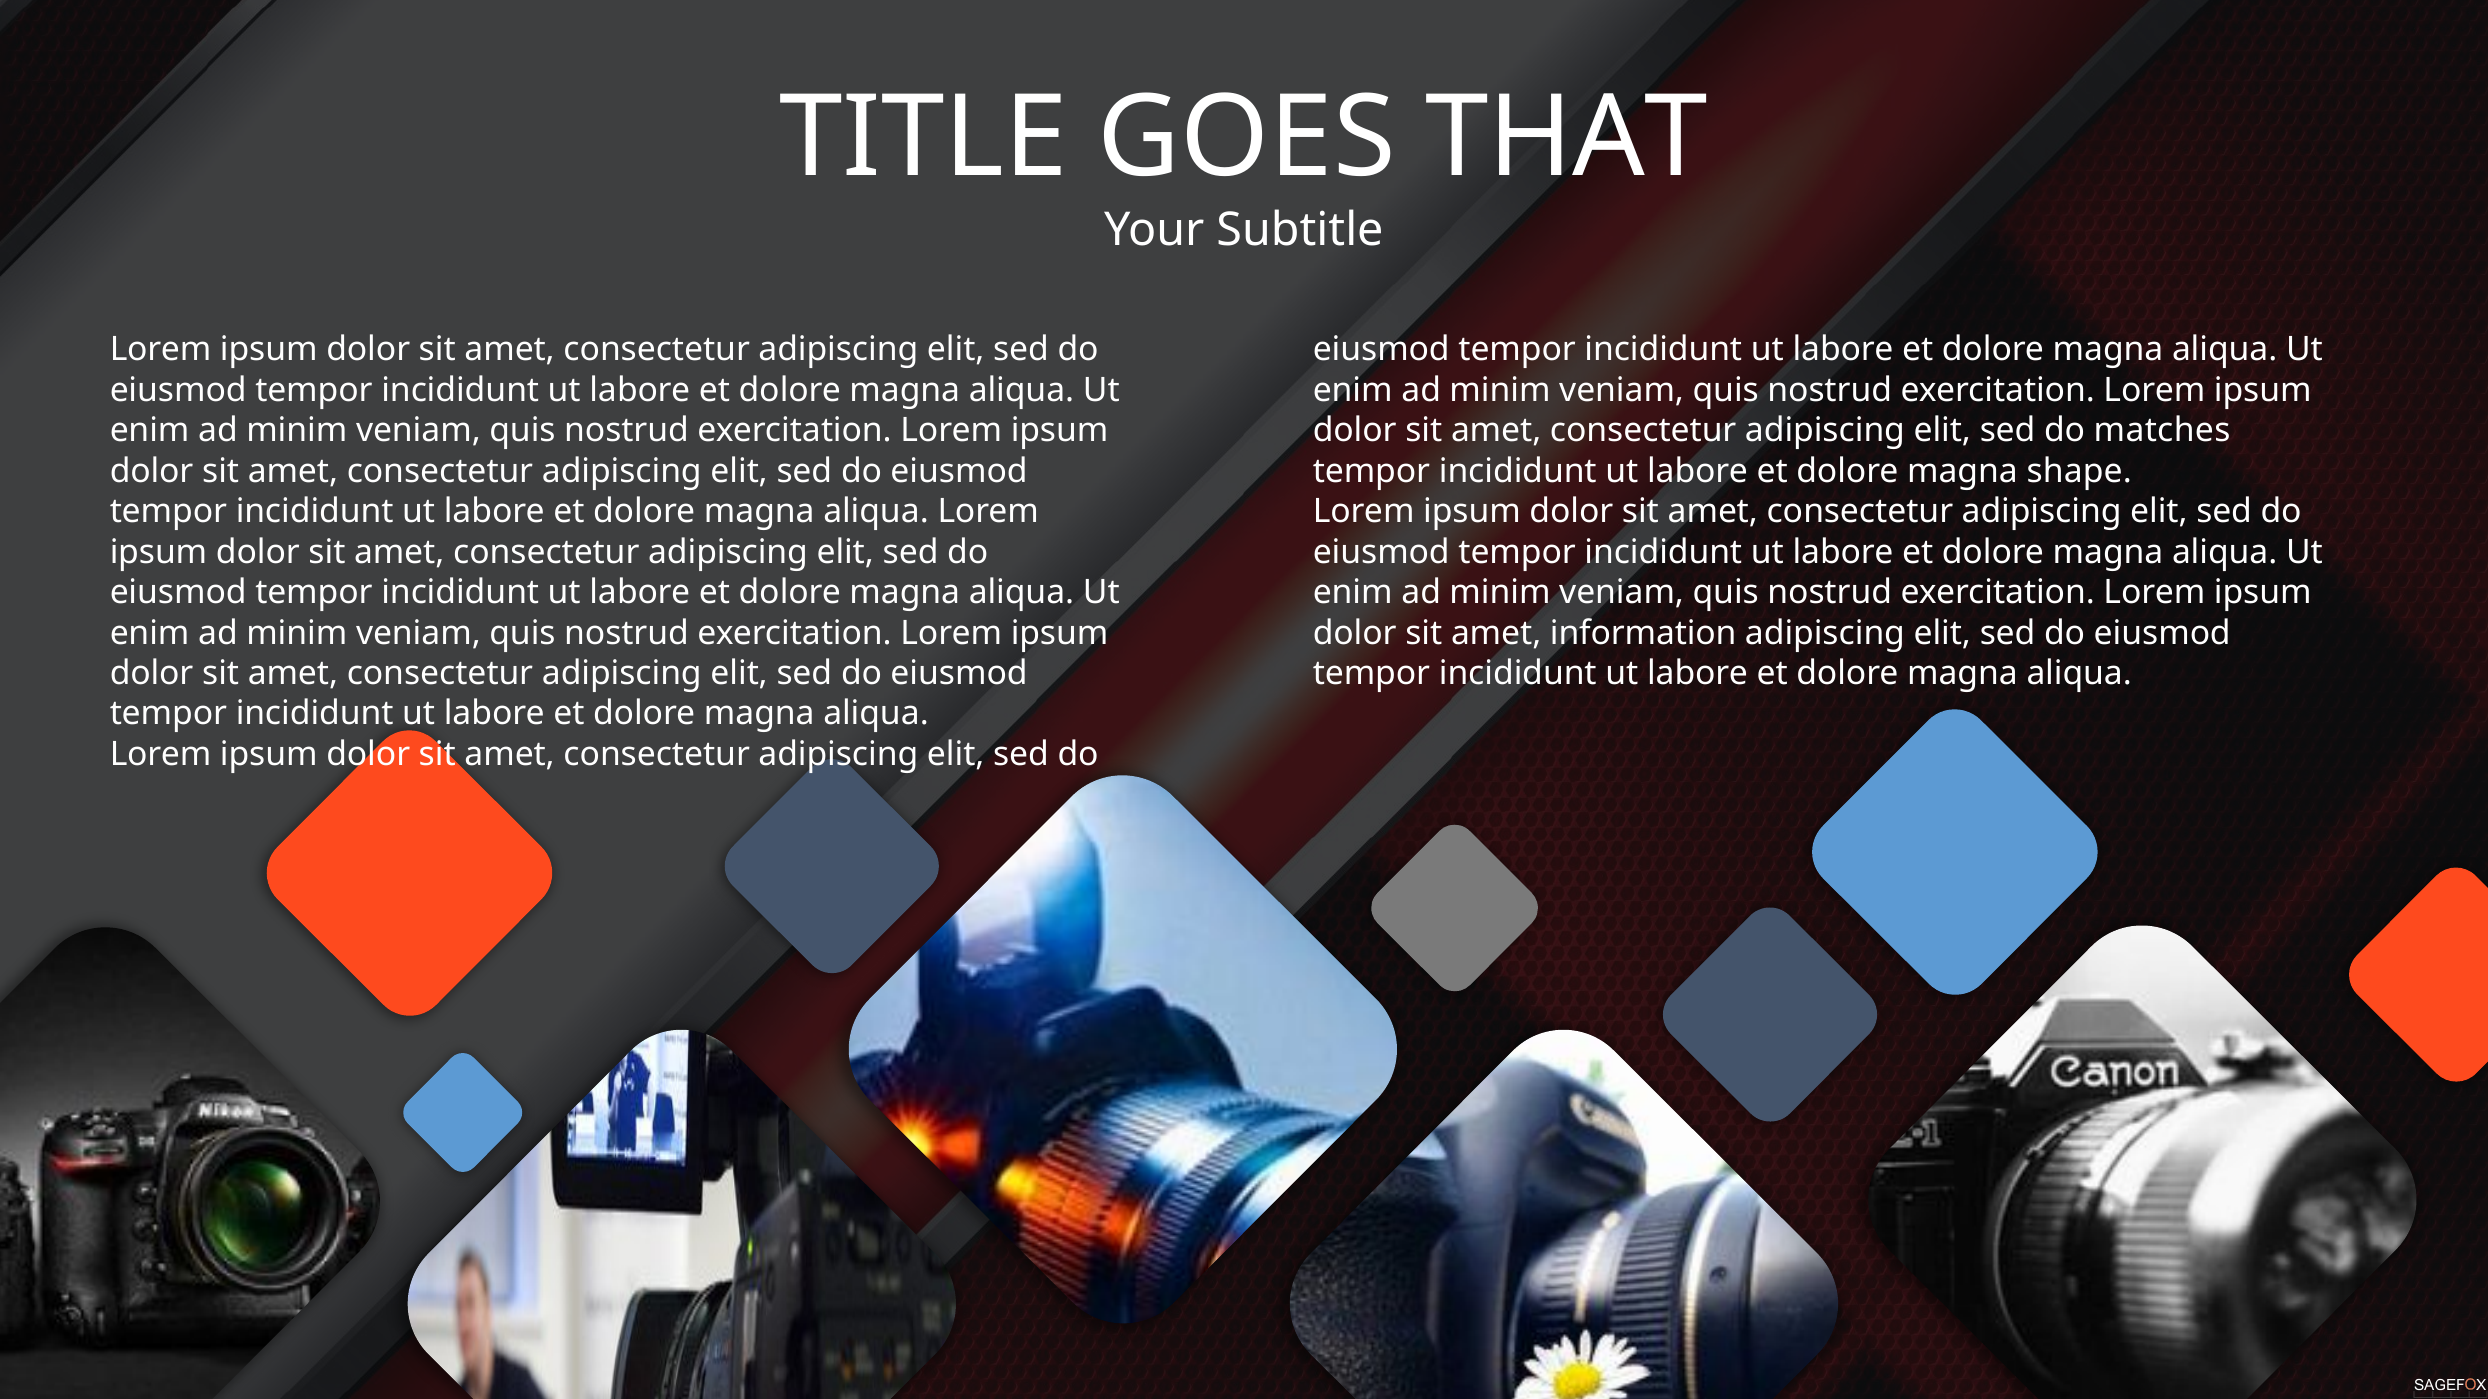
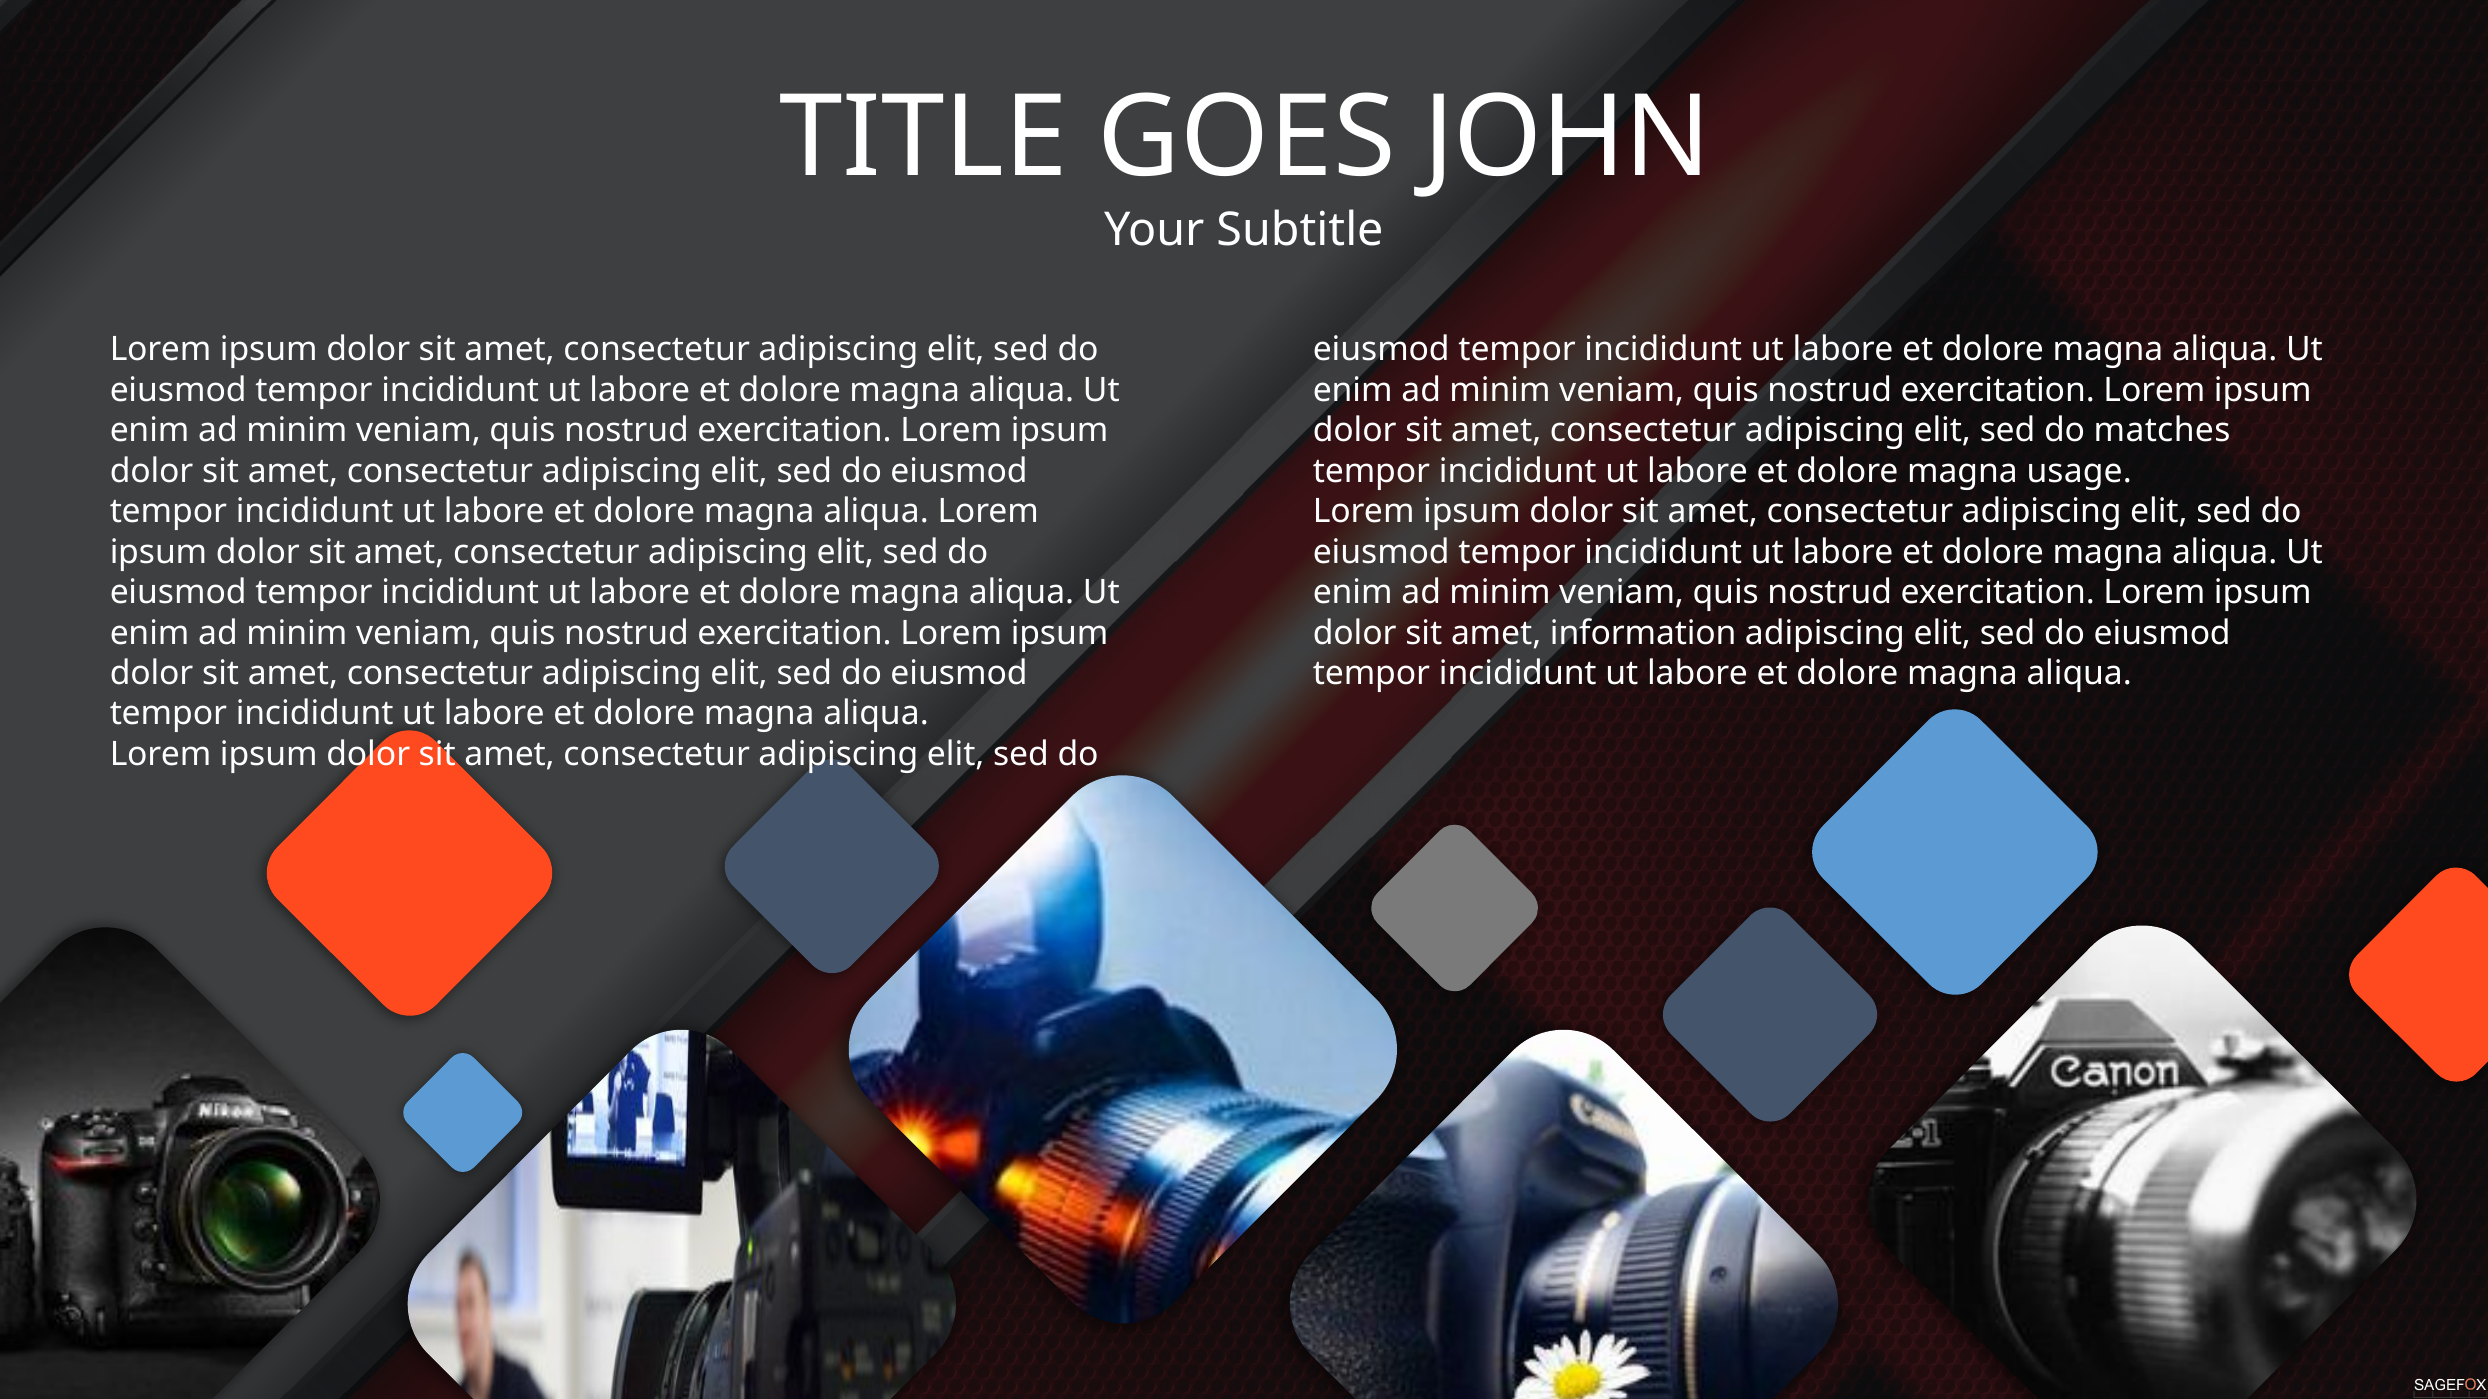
THAT: THAT -> JOHN (1567, 138)
shape: shape -> usage (2079, 471)
